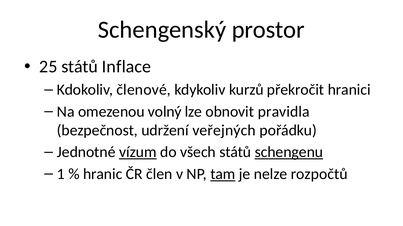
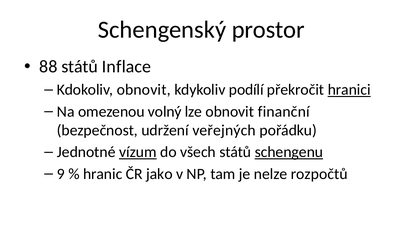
25: 25 -> 88 (48, 67)
Kdokoliv členové: členové -> obnovit (144, 90)
kurzů: kurzů -> podílí (246, 90)
hranici underline: none -> present (349, 90)
pravidla: pravidla -> finanční (284, 112)
1: 1 -> 9 (61, 175)
člen: člen -> jako (159, 175)
tam underline: present -> none (223, 175)
